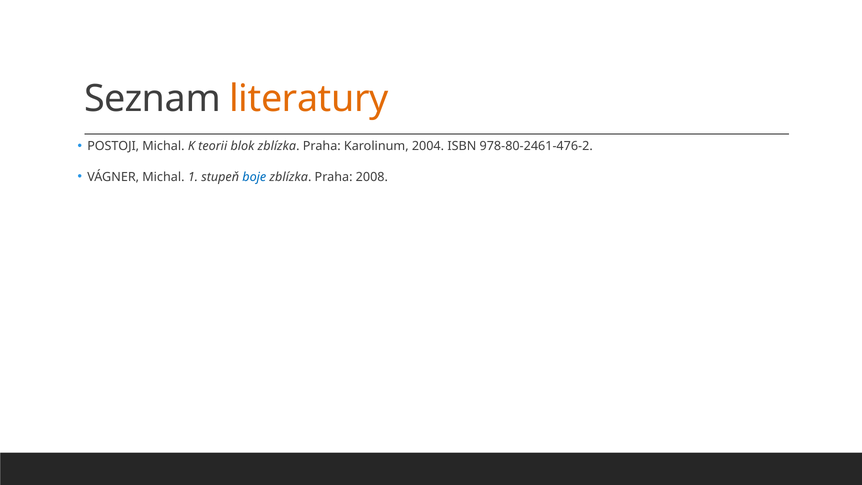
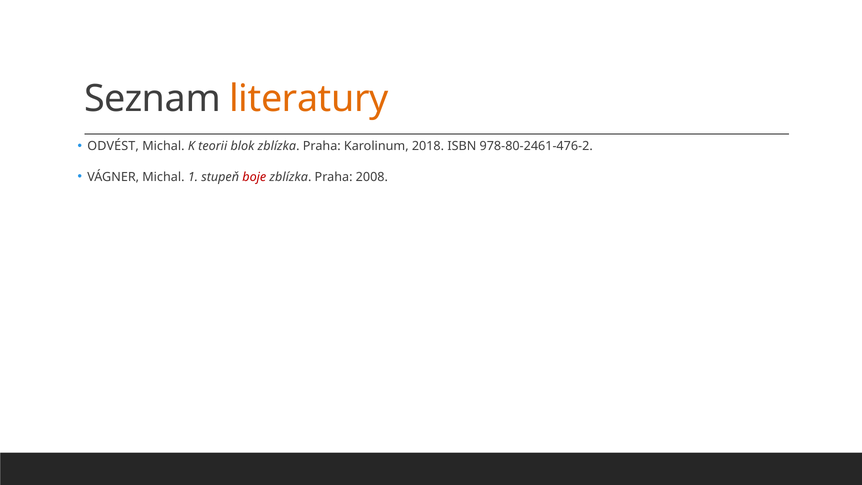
POSTOJI: POSTOJI -> ODVÉST (113, 146)
2004: 2004 -> 2018 (428, 146)
boje colour: blue -> red (254, 177)
